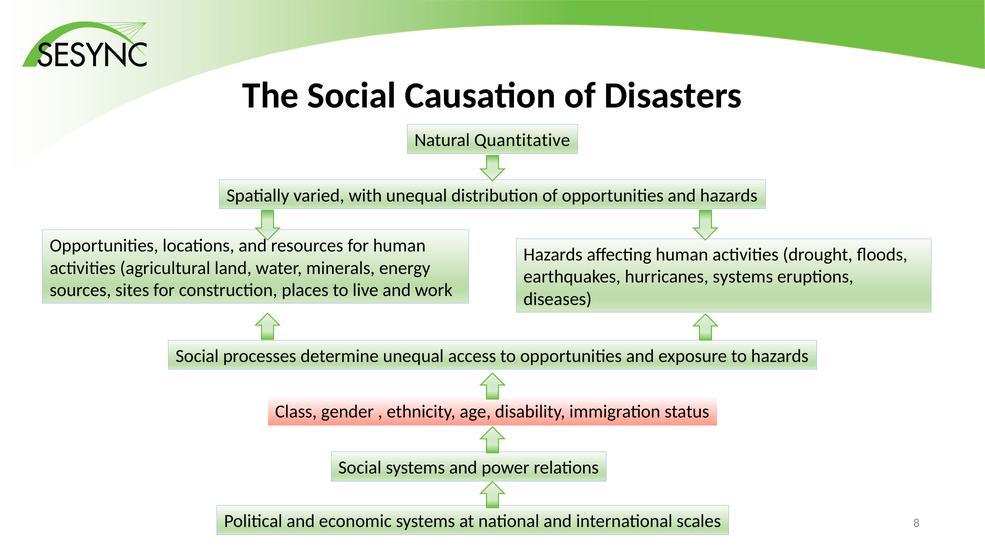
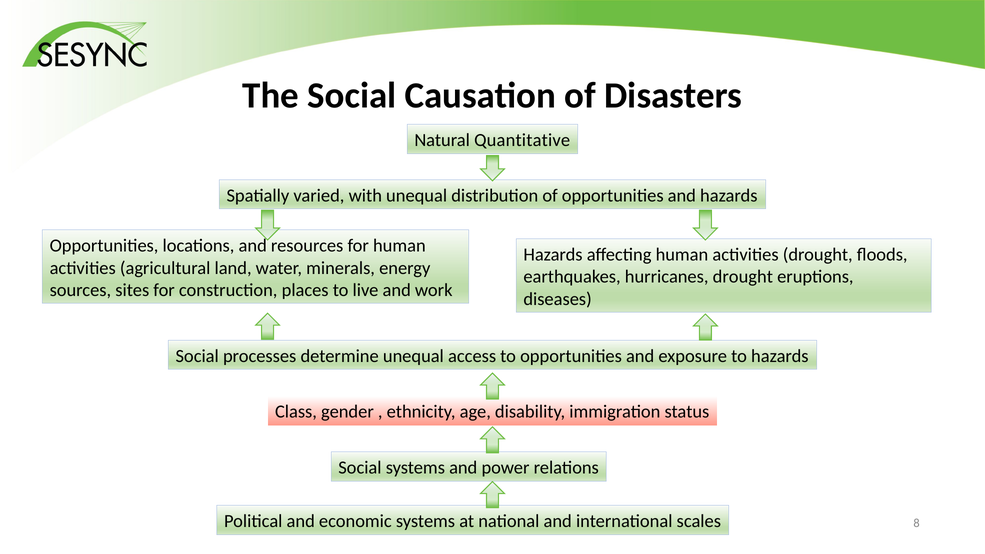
hurricanes systems: systems -> drought (743, 277)
